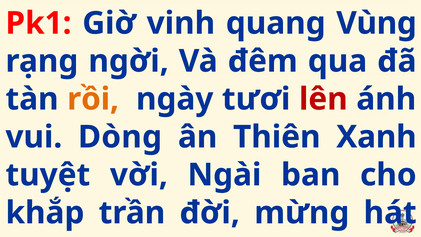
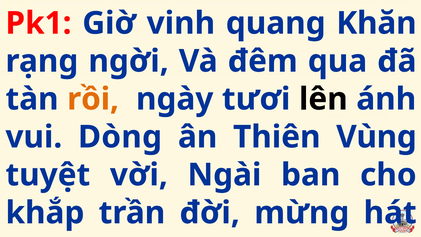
Vùng: Vùng -> Khăn (376, 23)
lên colour: red -> black (323, 99)
Xanh: Xanh -> Vùng (376, 137)
